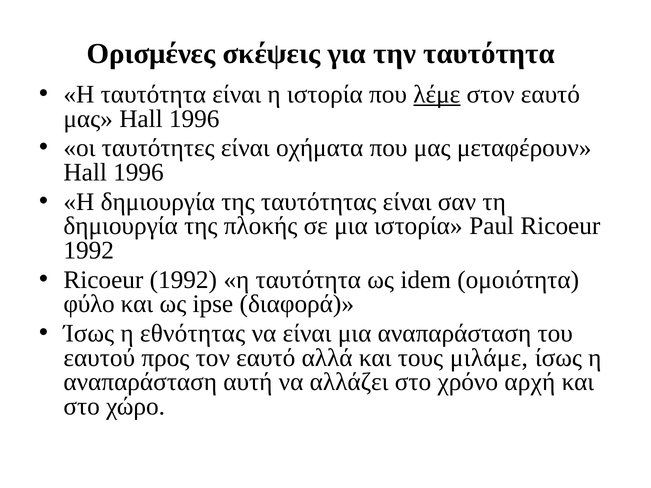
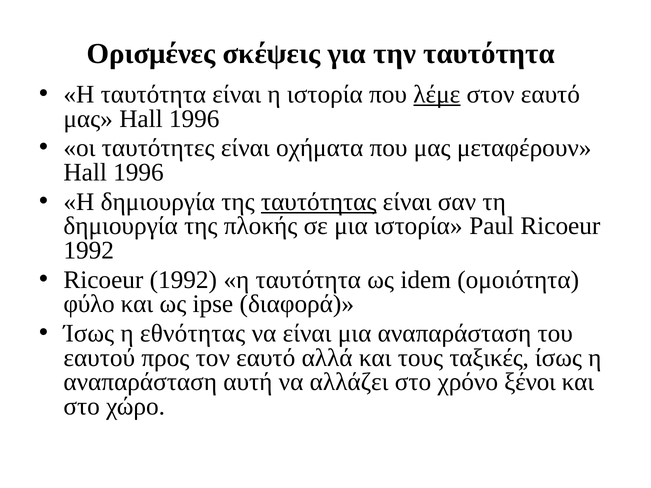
ταυτότητας underline: none -> present (319, 202)
μιλάμε: μιλάμε -> ταξικές (489, 358)
αρχή: αρχή -> ξένοι (530, 382)
